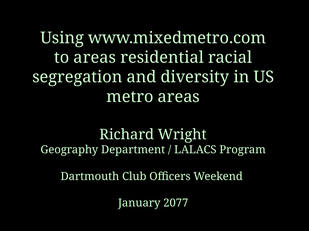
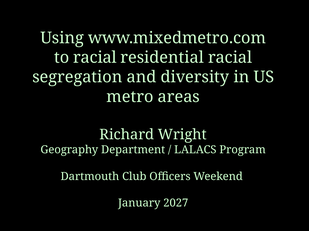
to areas: areas -> racial (95, 58)
2077: 2077 -> 2027 (176, 204)
